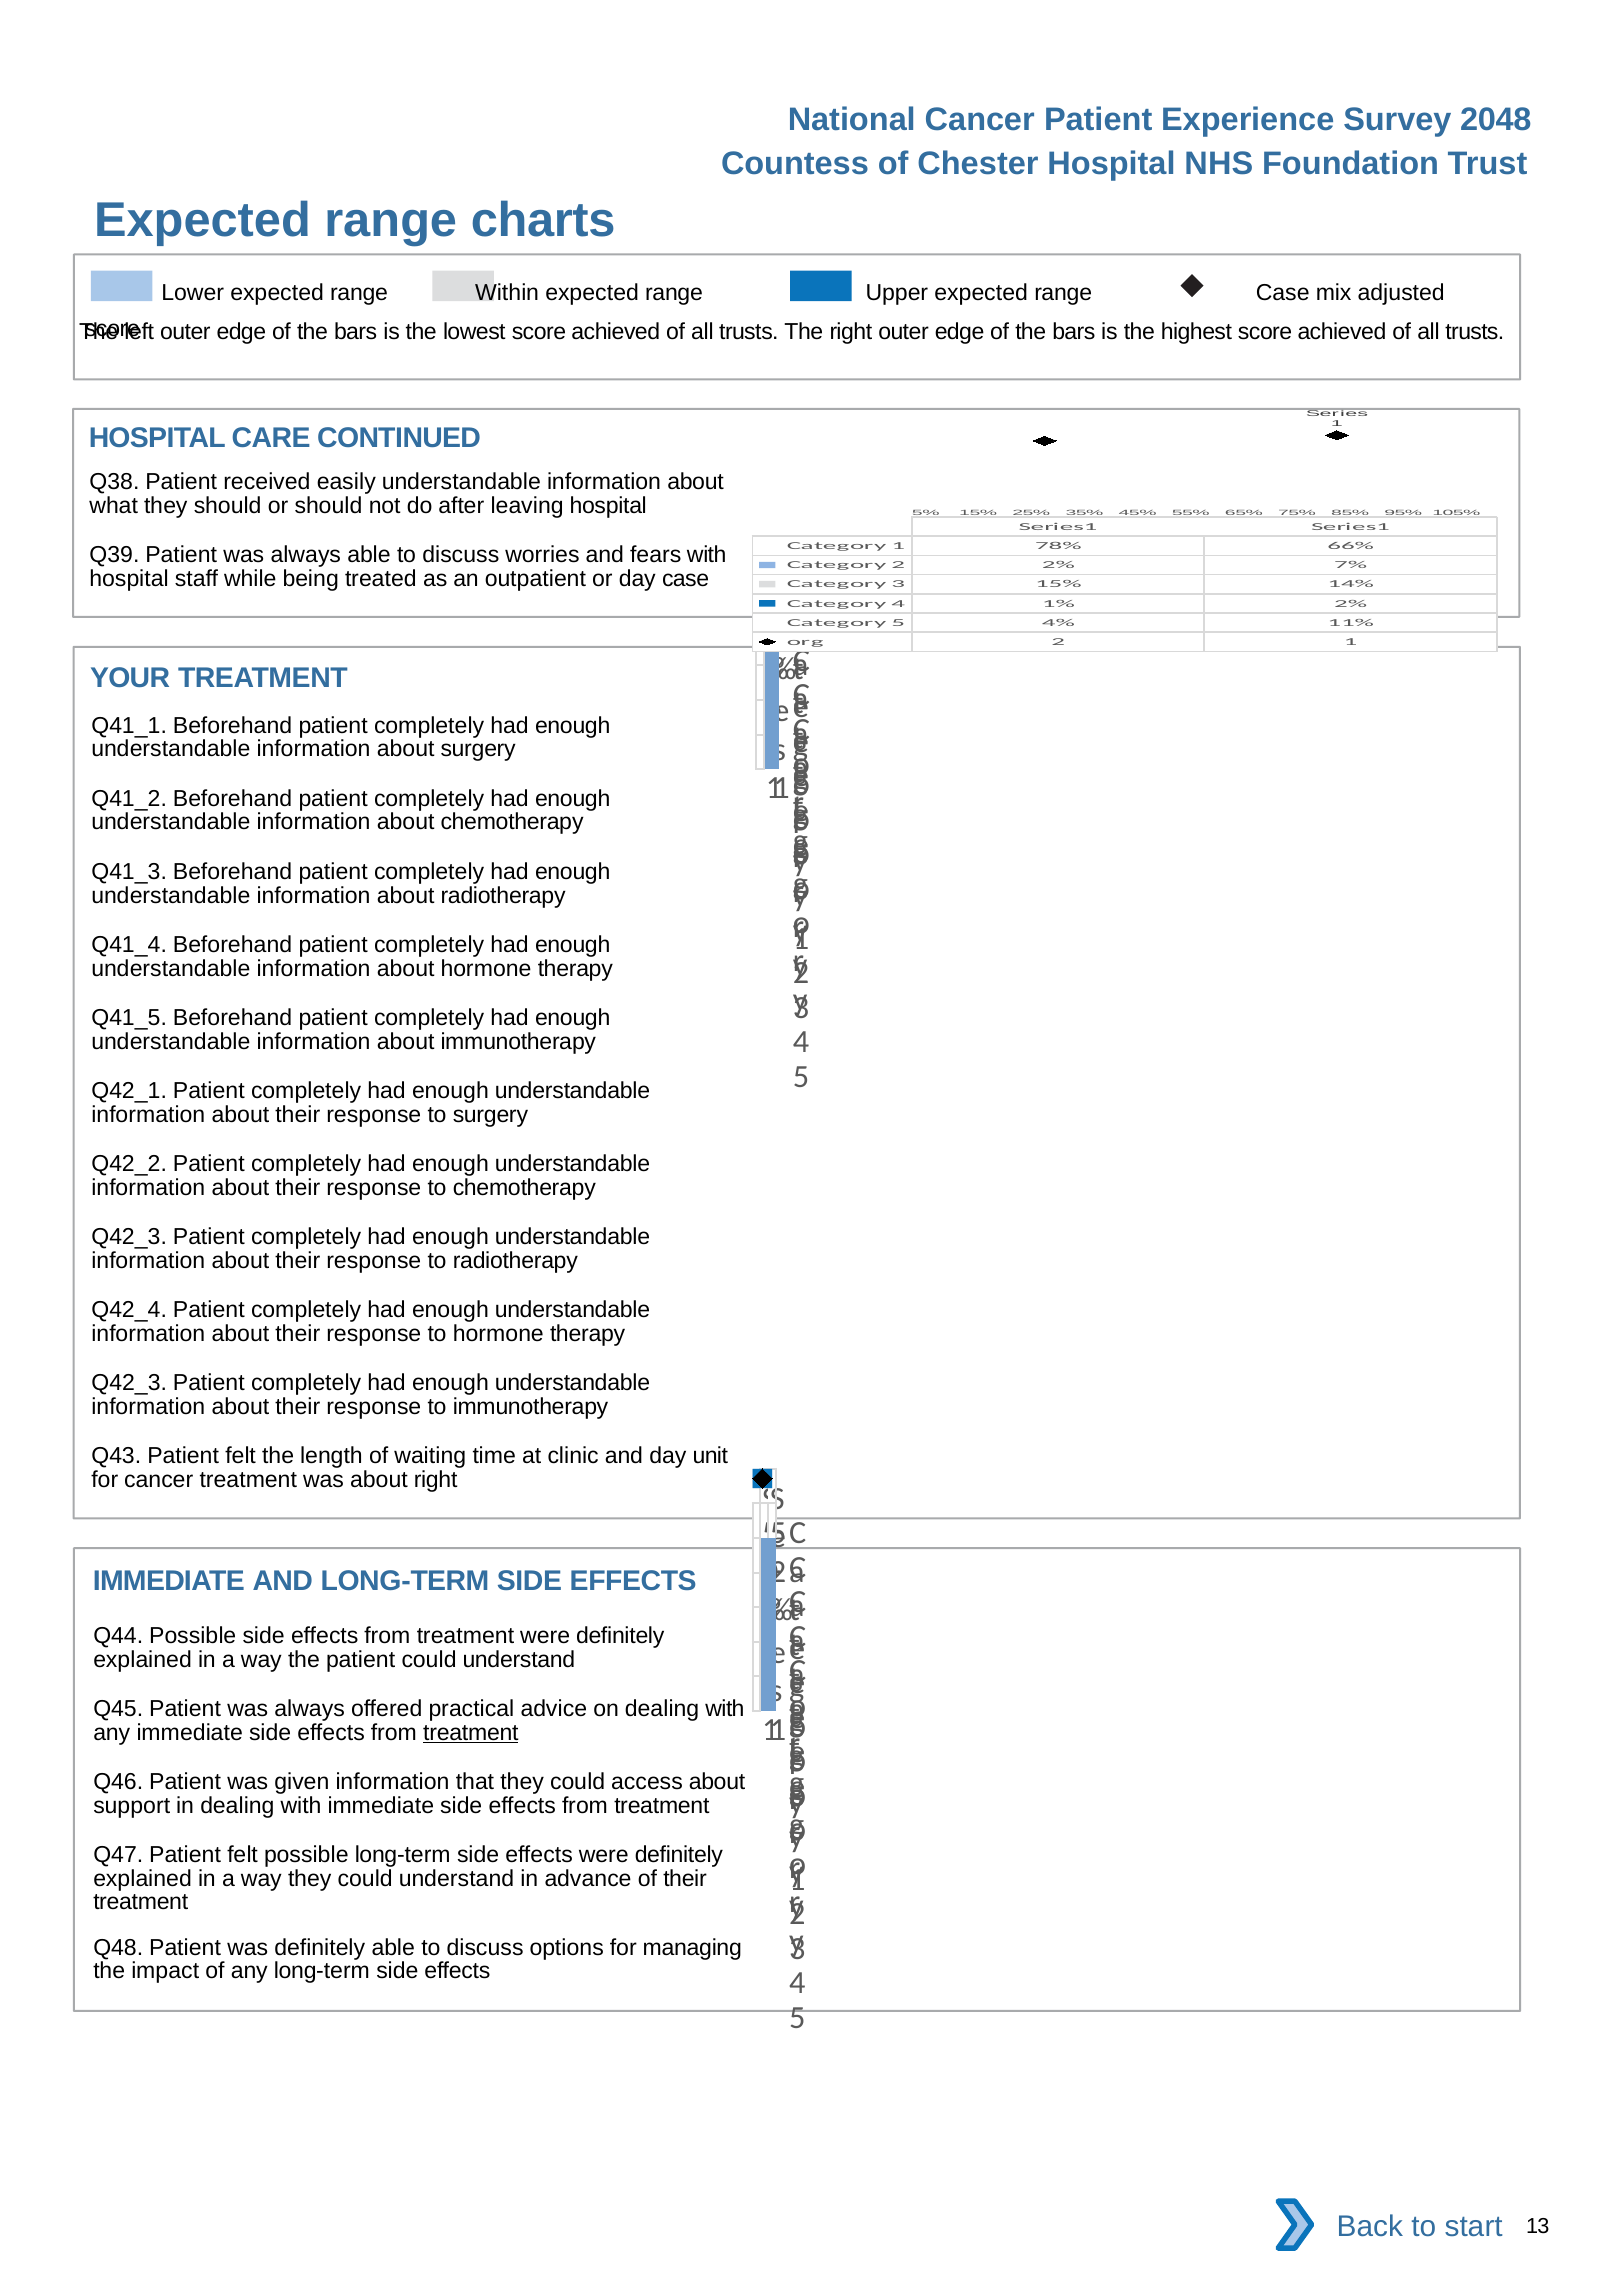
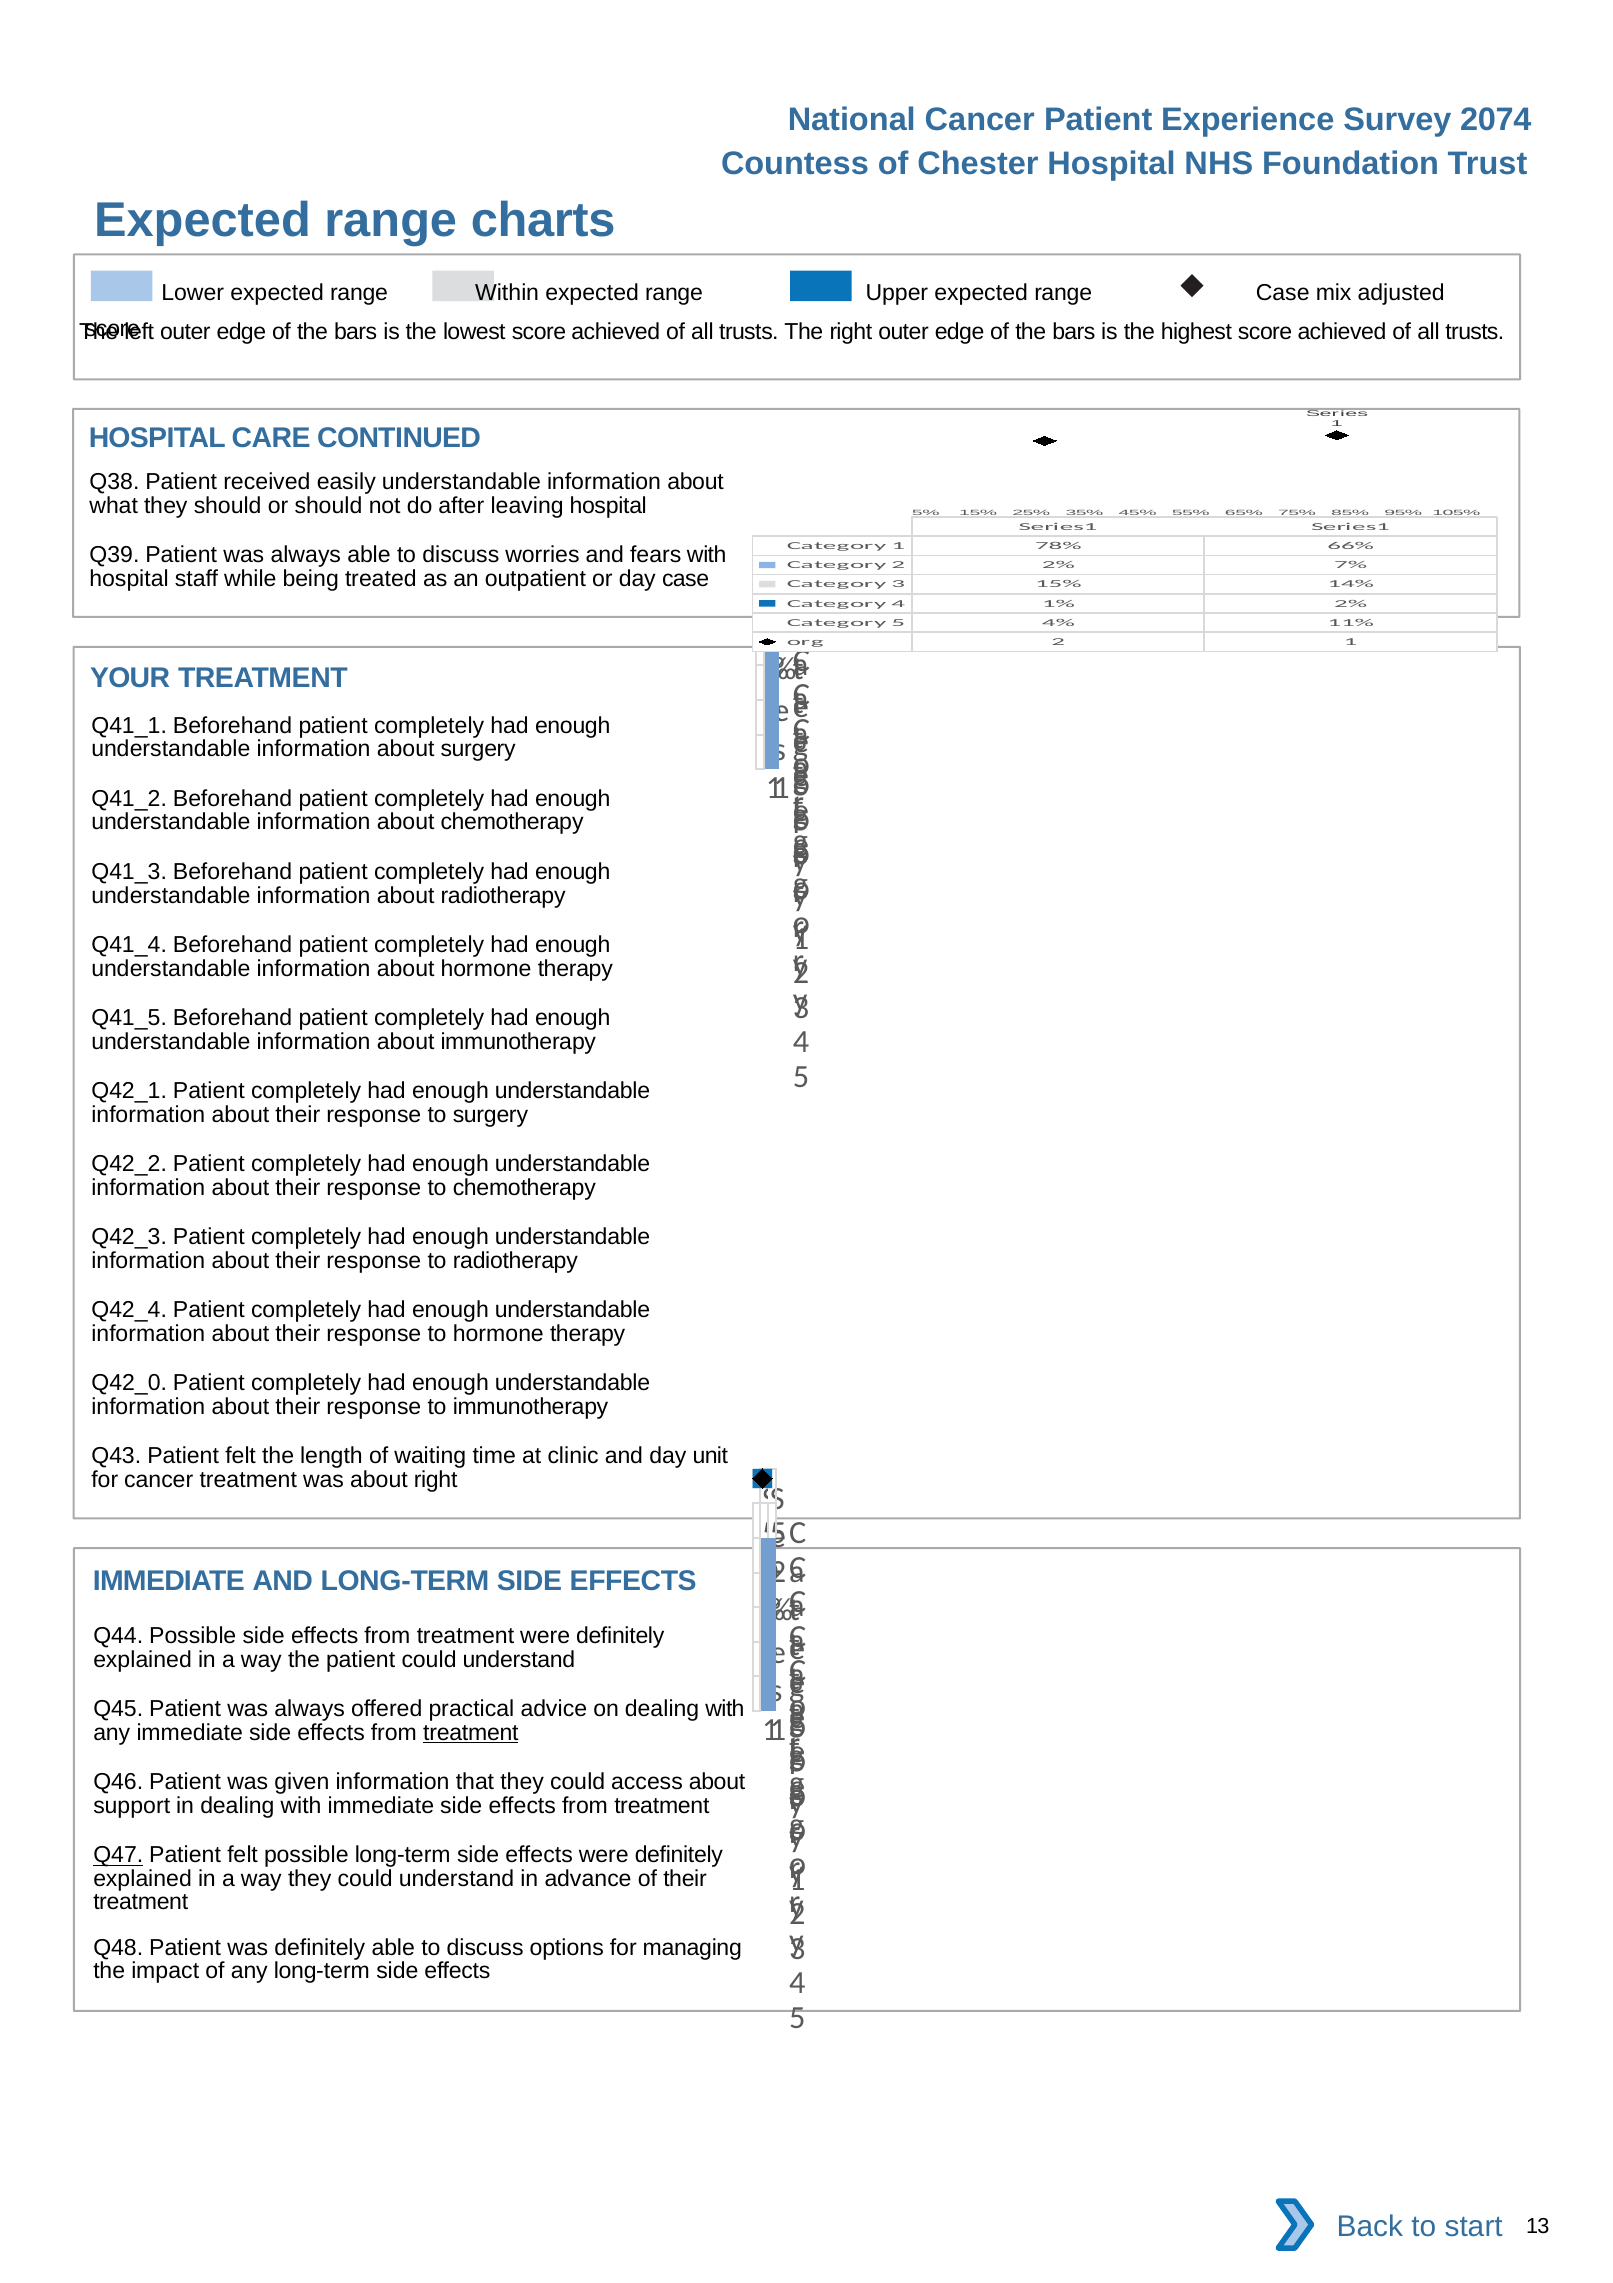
2048: 2048 -> 2074 (1496, 120)
Q42_3: Q42_3 -> Q42_0 (129, 1383)
Q47 underline: none -> present (118, 1855)
